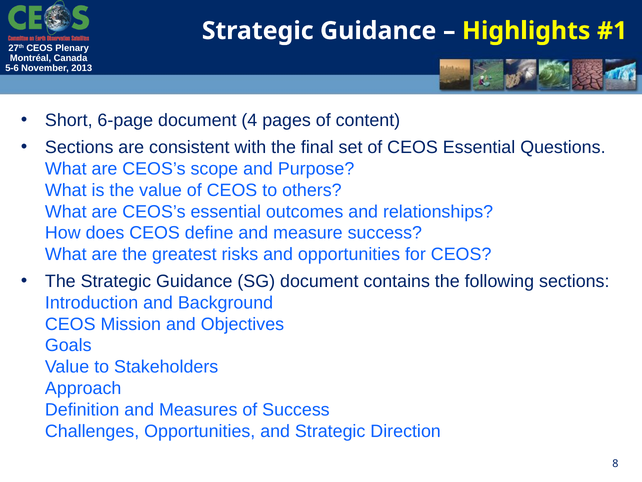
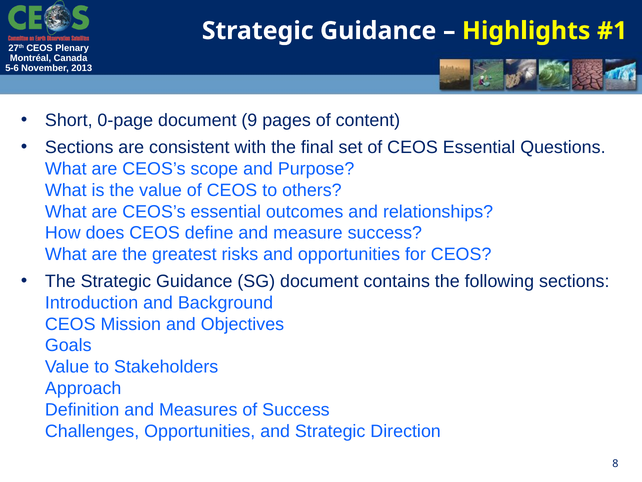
6-page: 6-page -> 0-page (125, 120)
4: 4 -> 9 (249, 120)
